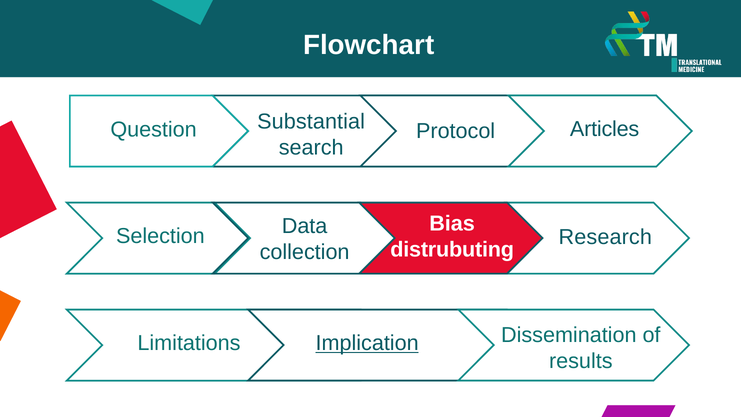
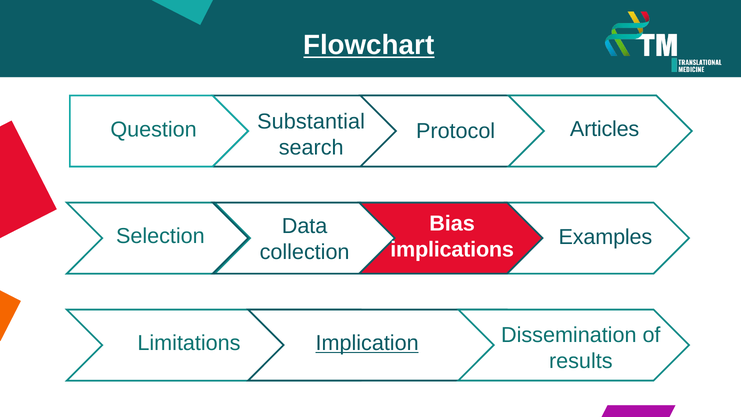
Flowchart underline: none -> present (369, 45)
Research: Research -> Examples (605, 237)
distrubuting: distrubuting -> implications (452, 249)
